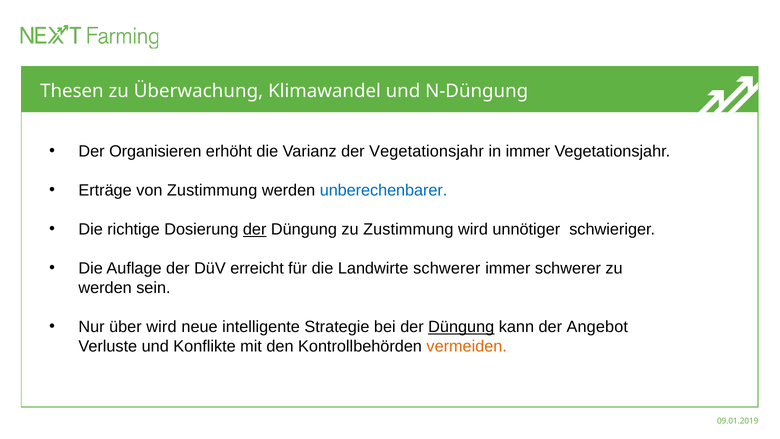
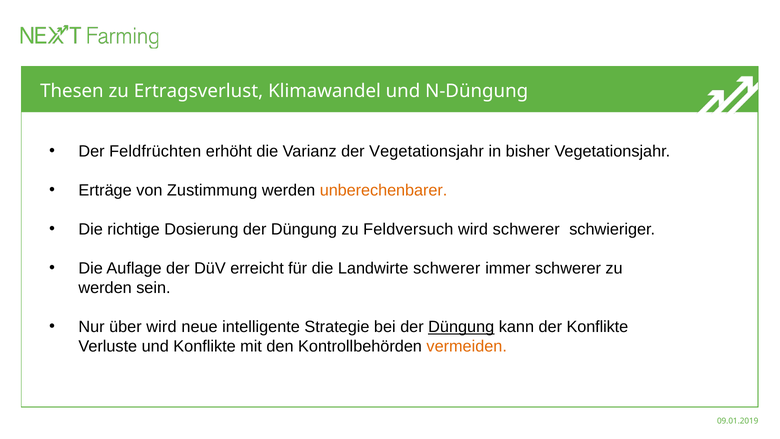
Überwachung: Überwachung -> Ertragsverlust (198, 91)
Organisieren: Organisieren -> Feldfrüchten (155, 151)
in immer: immer -> bisher (528, 151)
unberechenbarer colour: blue -> orange (384, 190)
der underline: present -> none (255, 229)
zu Zustimmung: Zustimmung -> Feldversuch (408, 229)
wird unnötiger: unnötiger -> schwerer (526, 229)
der Angebot: Angebot -> Konflikte (597, 327)
